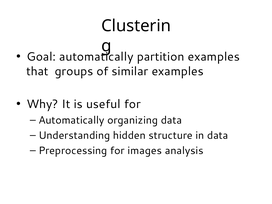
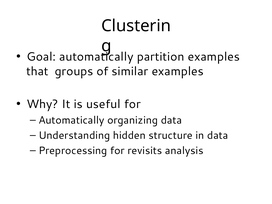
images: images -> revisits (145, 151)
